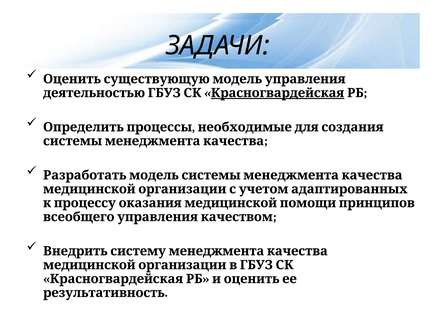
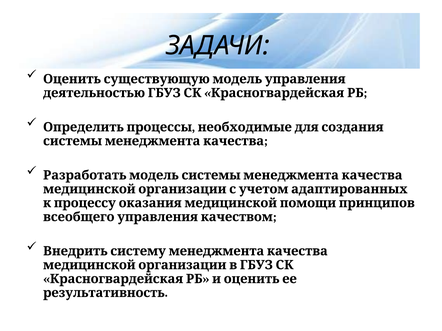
Красногвардейская underline: present -> none (278, 93)
